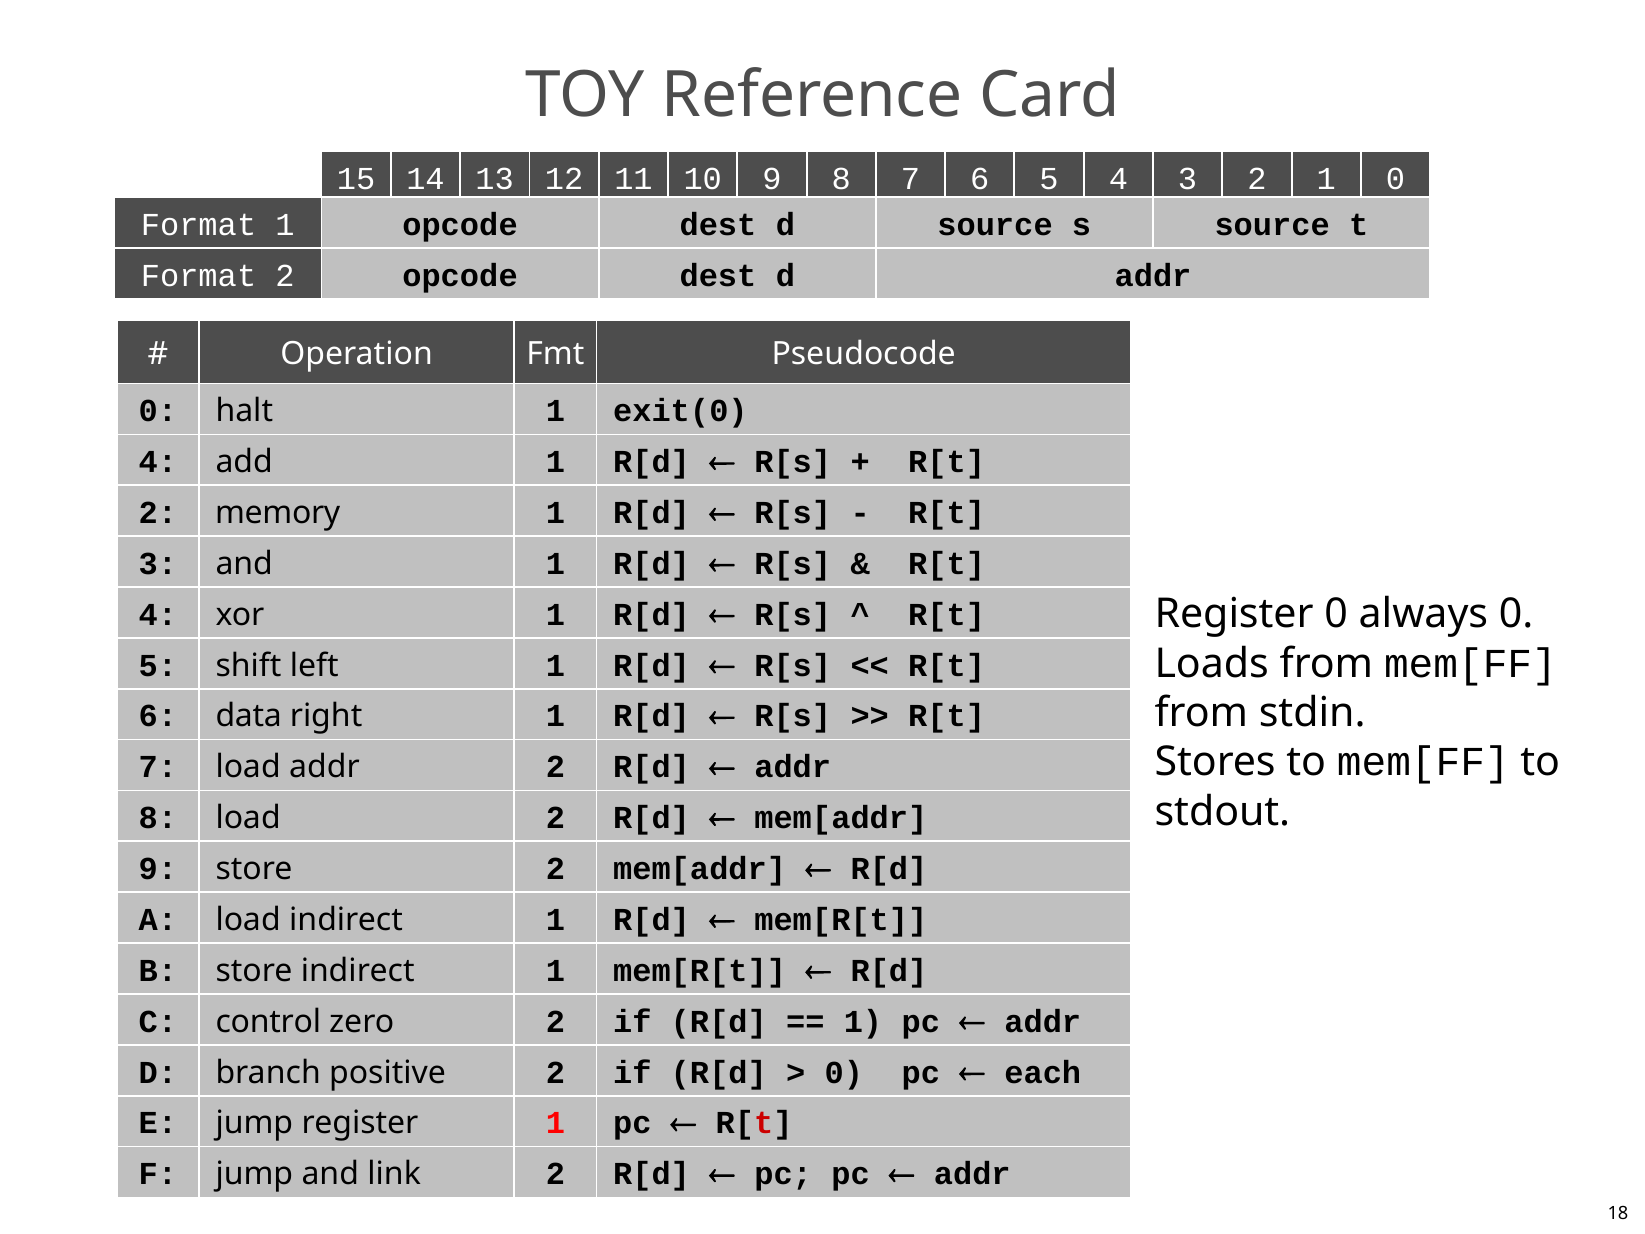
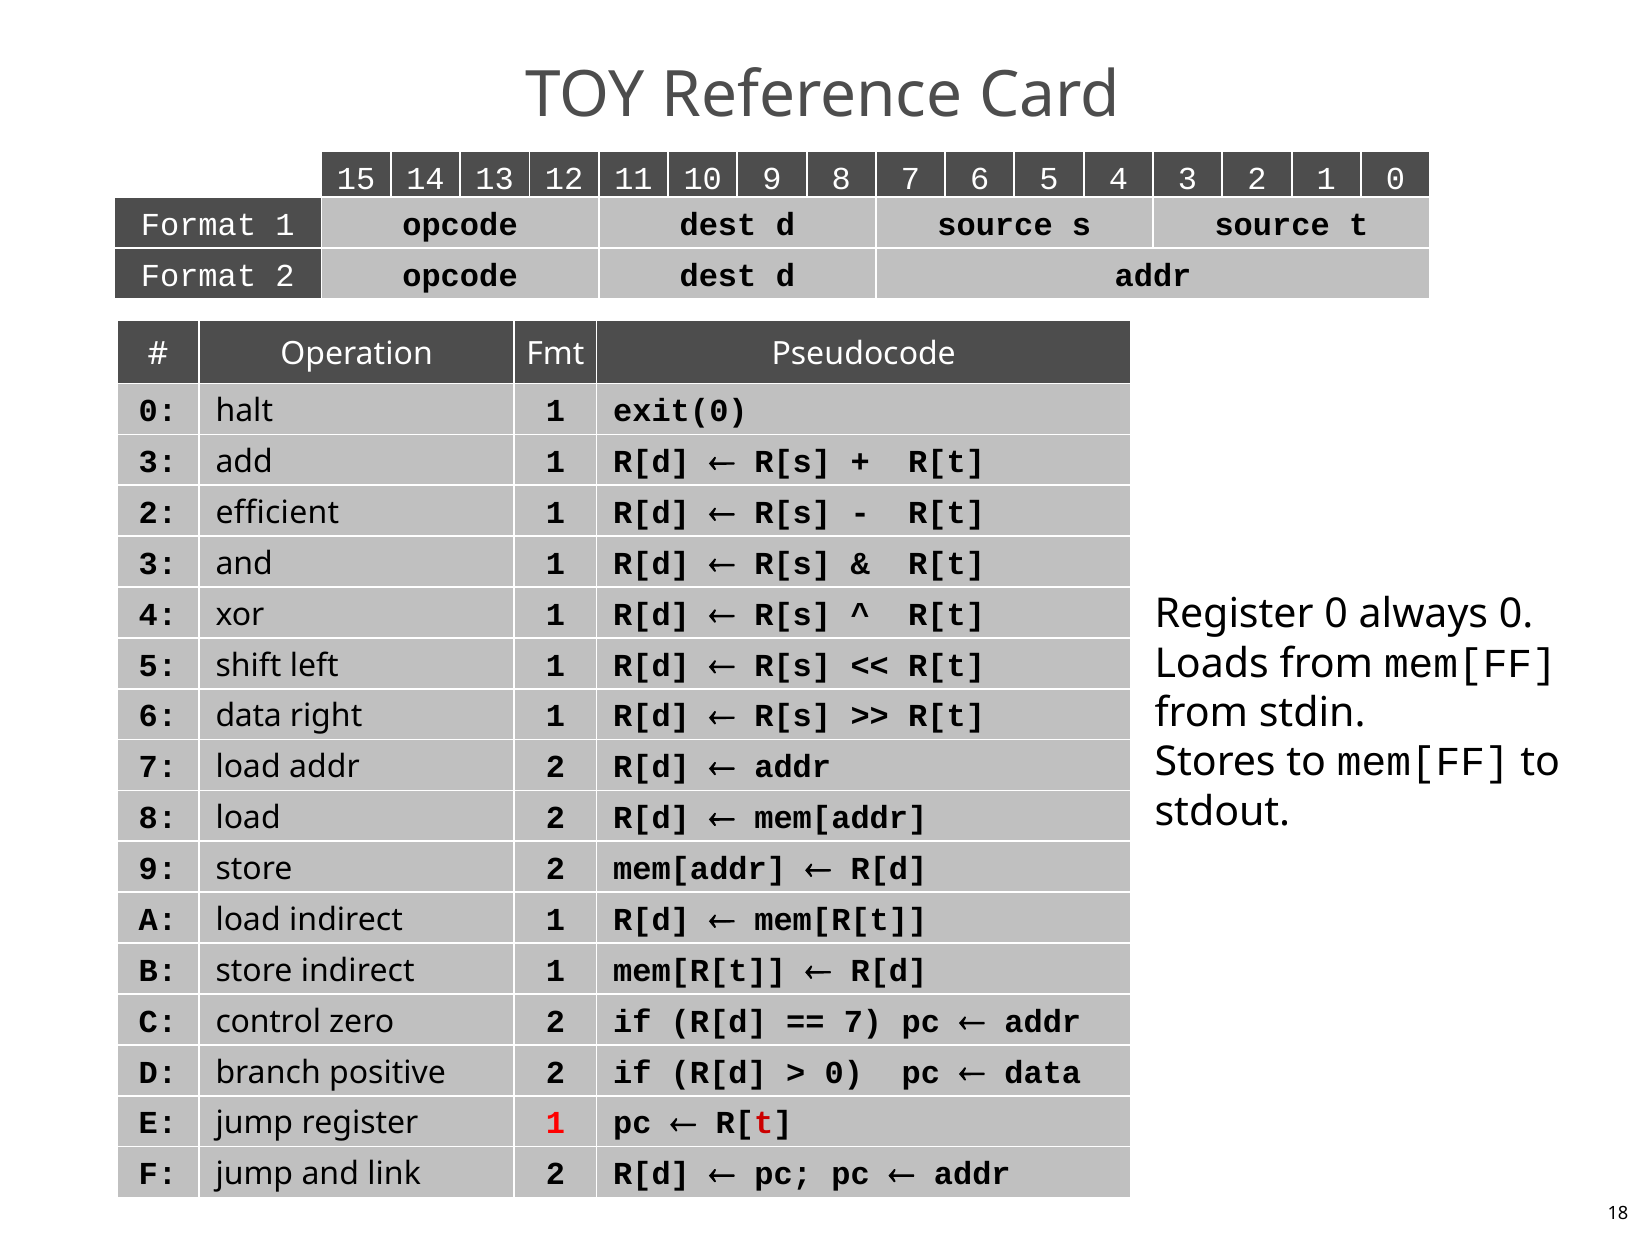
4: 4 -> 3 (158, 462)
memory: memory -> efficient (277, 513)
1: 1 -> 7 (863, 1022)
each: each -> data (1043, 1072)
